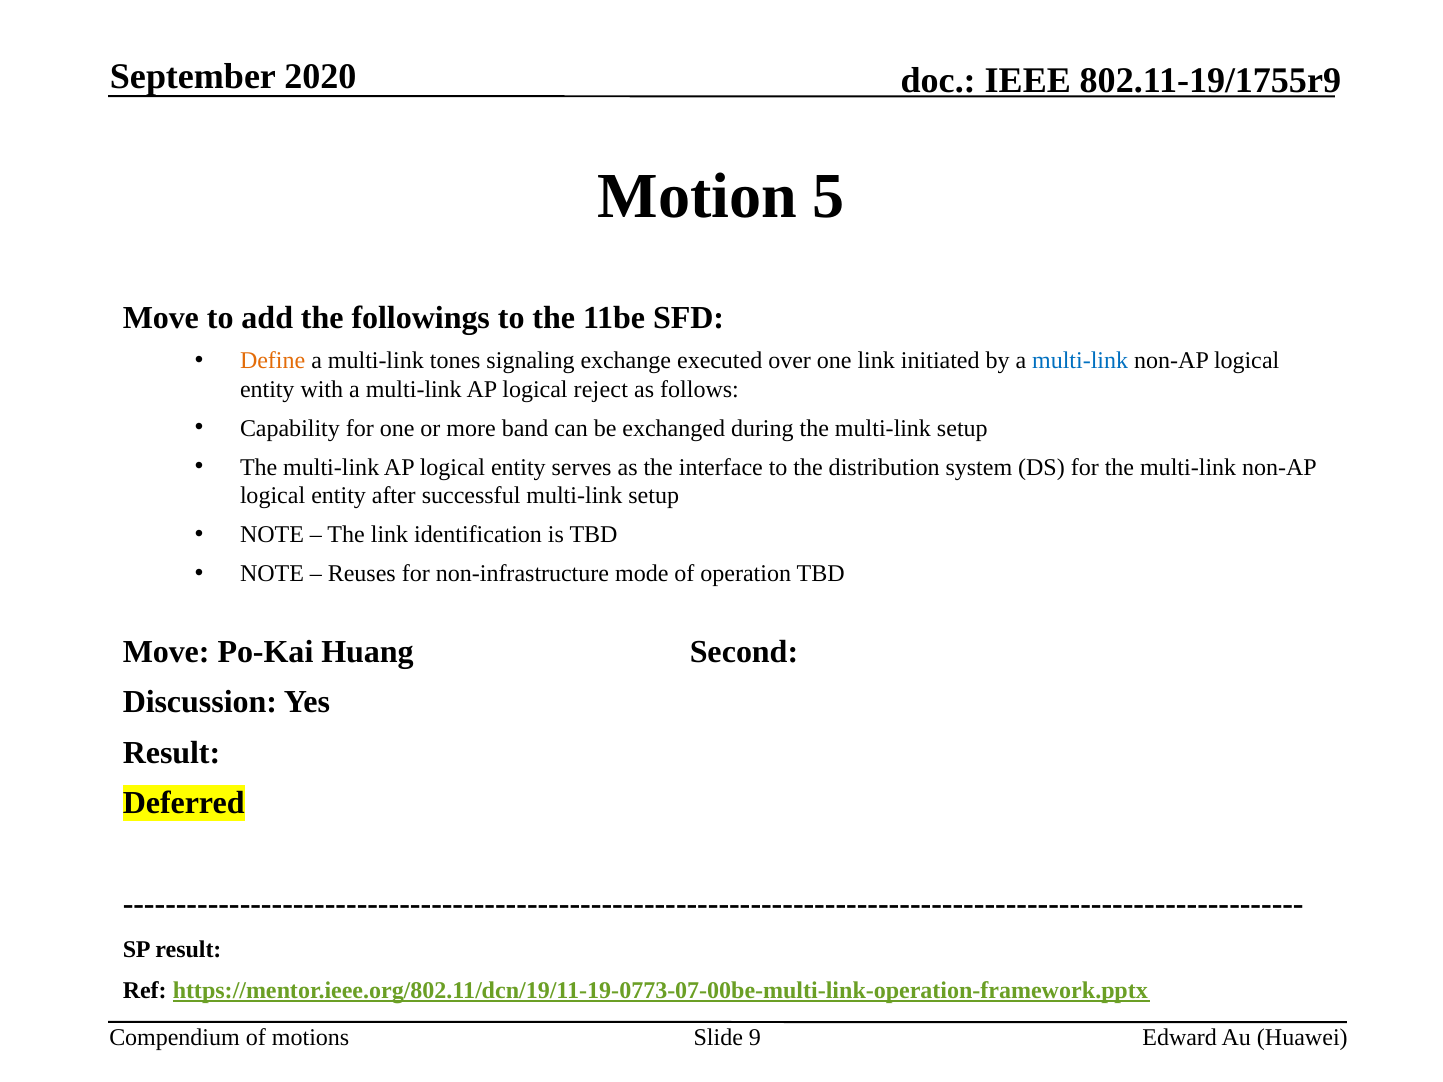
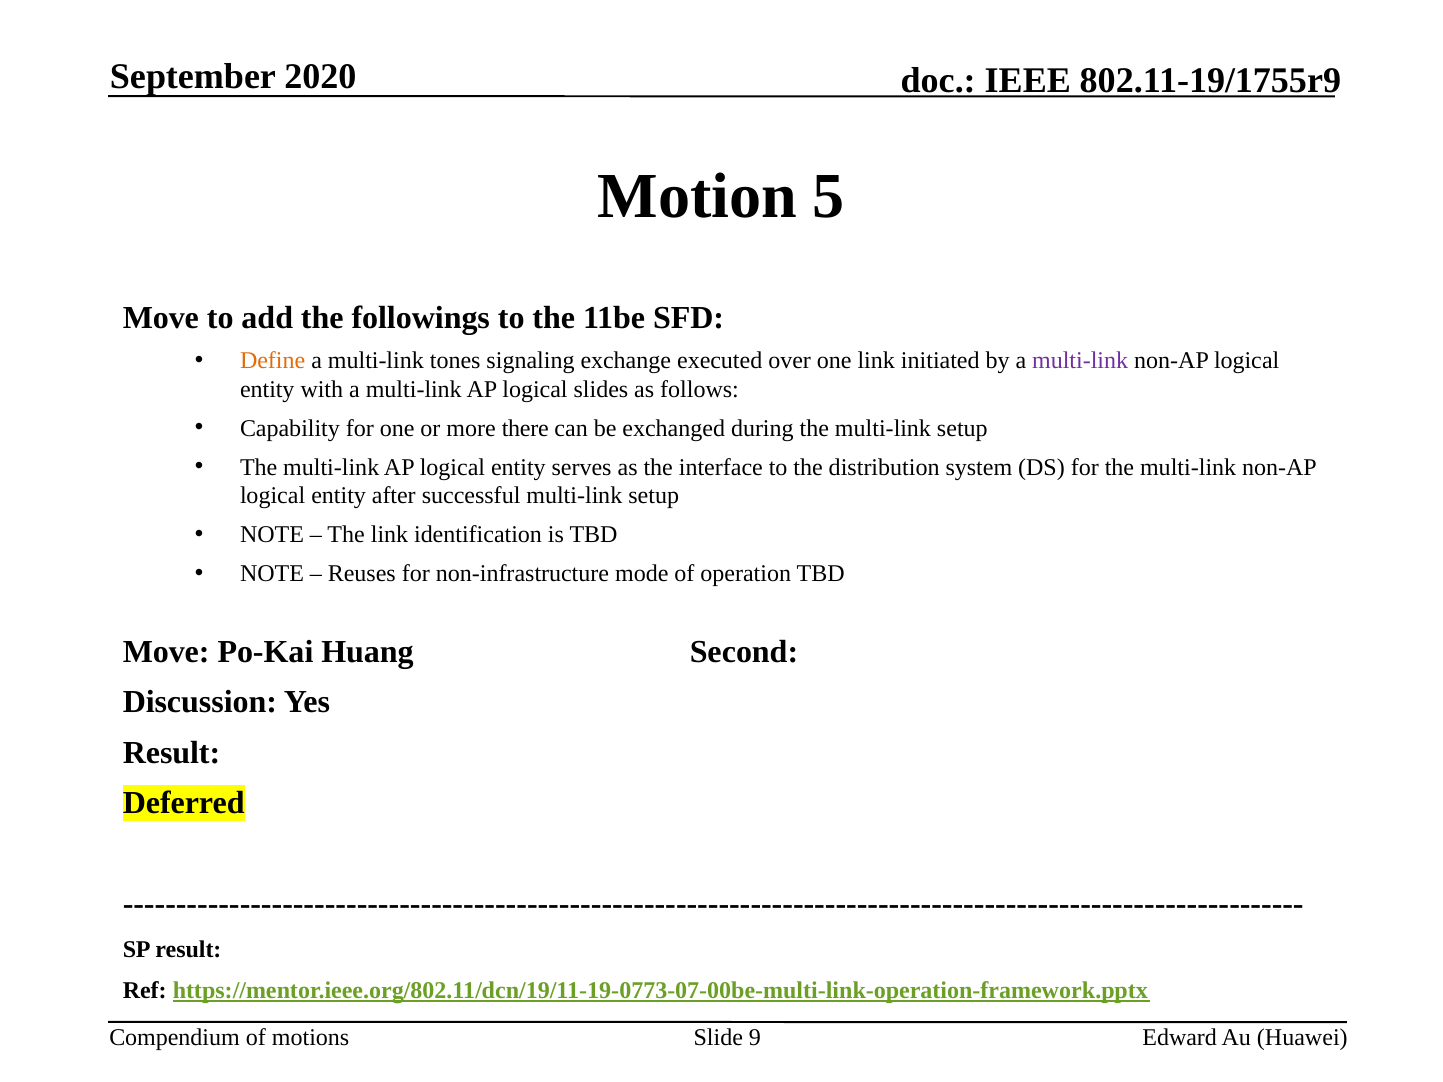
multi-link colour: blue -> purple (1080, 361)
reject: reject -> slides (601, 390)
band: band -> there (525, 428)
